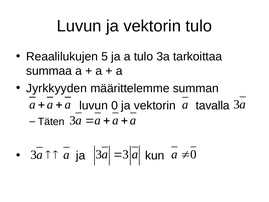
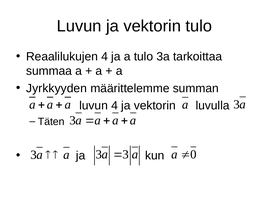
Reaalilukujen 5: 5 -> 4 (105, 56)
luvun 0: 0 -> 4 (115, 105)
tavalla: tavalla -> luvulla (213, 105)
